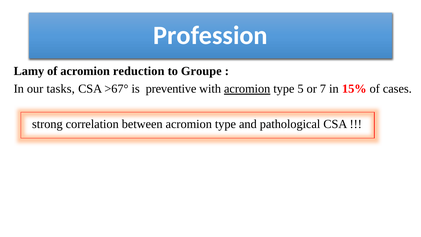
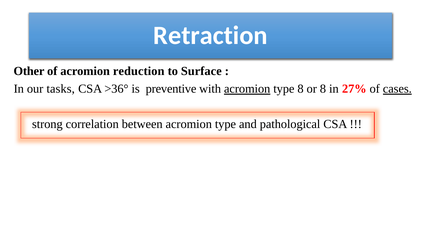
Profession: Profession -> Retraction (210, 35)
Lamy: Lamy -> Other (29, 71)
Groupe: Groupe -> Surface (201, 71)
>67°: >67° -> >36° (116, 89)
type 5: 5 -> 8 (301, 89)
or 7: 7 -> 8 (323, 89)
15%: 15% -> 27% (354, 89)
cases underline: none -> present (397, 89)
